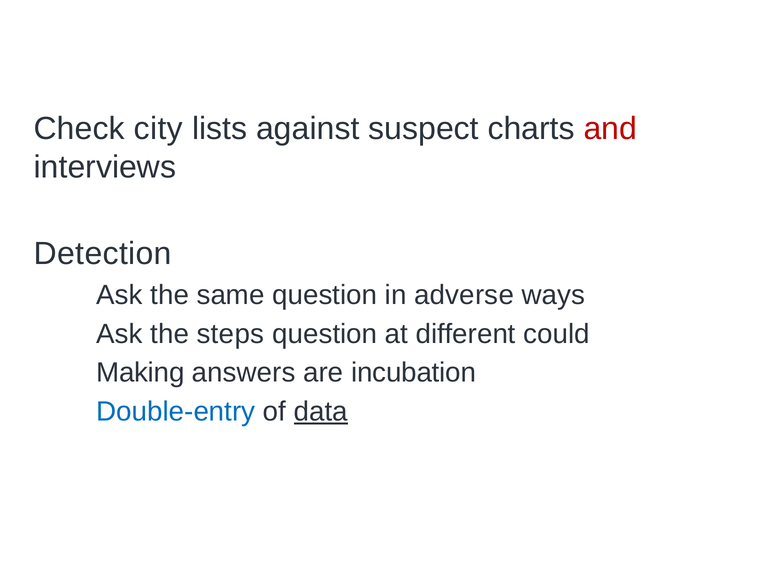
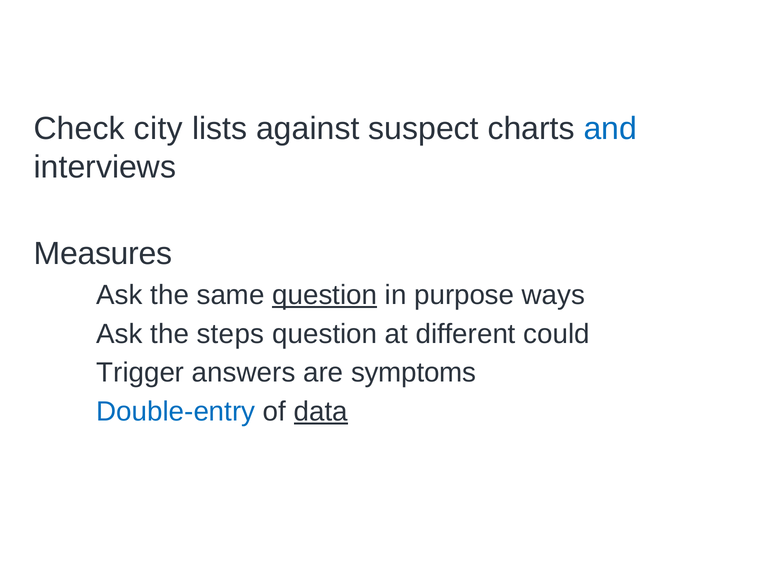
and colour: red -> blue (610, 129)
Detection: Detection -> Measures (103, 254)
question underline: none -> present (325, 295)
adverse: adverse -> purpose (464, 295)
Making: Making -> Trigger (140, 373)
incubation: incubation -> symptoms (414, 373)
